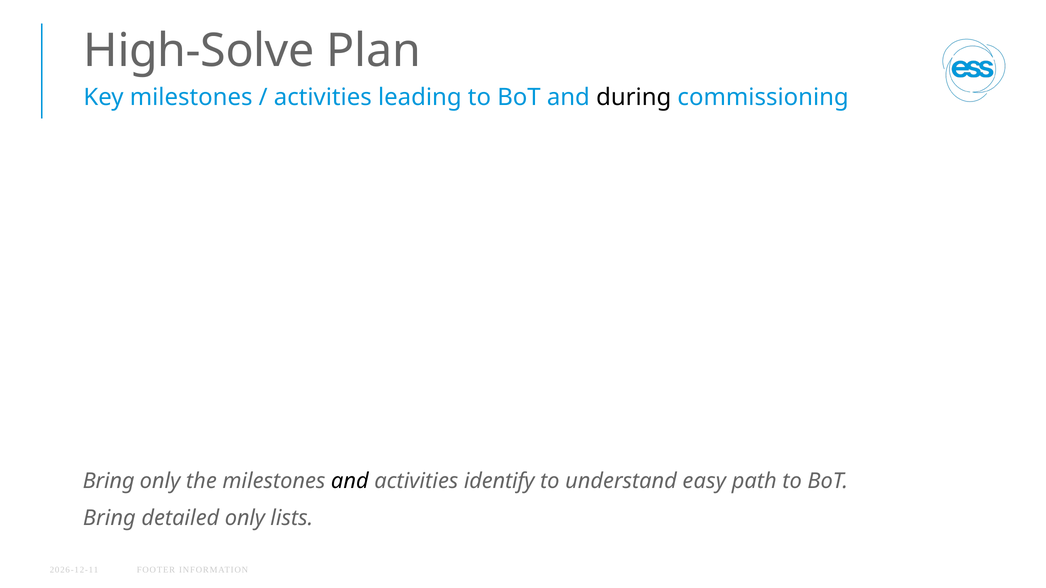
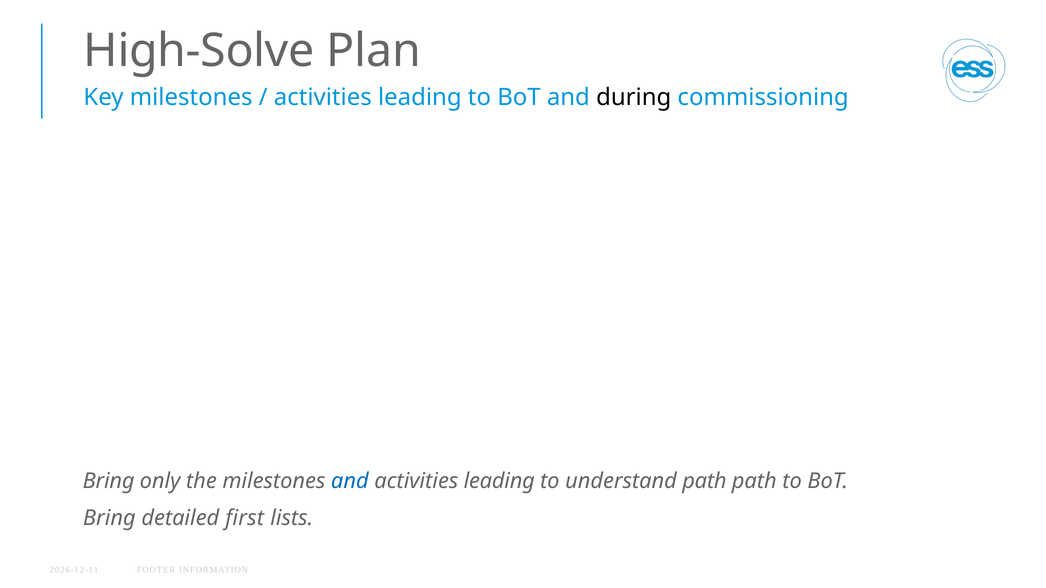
and colour: black -> blue (350, 481)
identify: identify -> leading (499, 481)
understand easy: easy -> path (704, 481)
detailed only: only -> first (245, 518)
